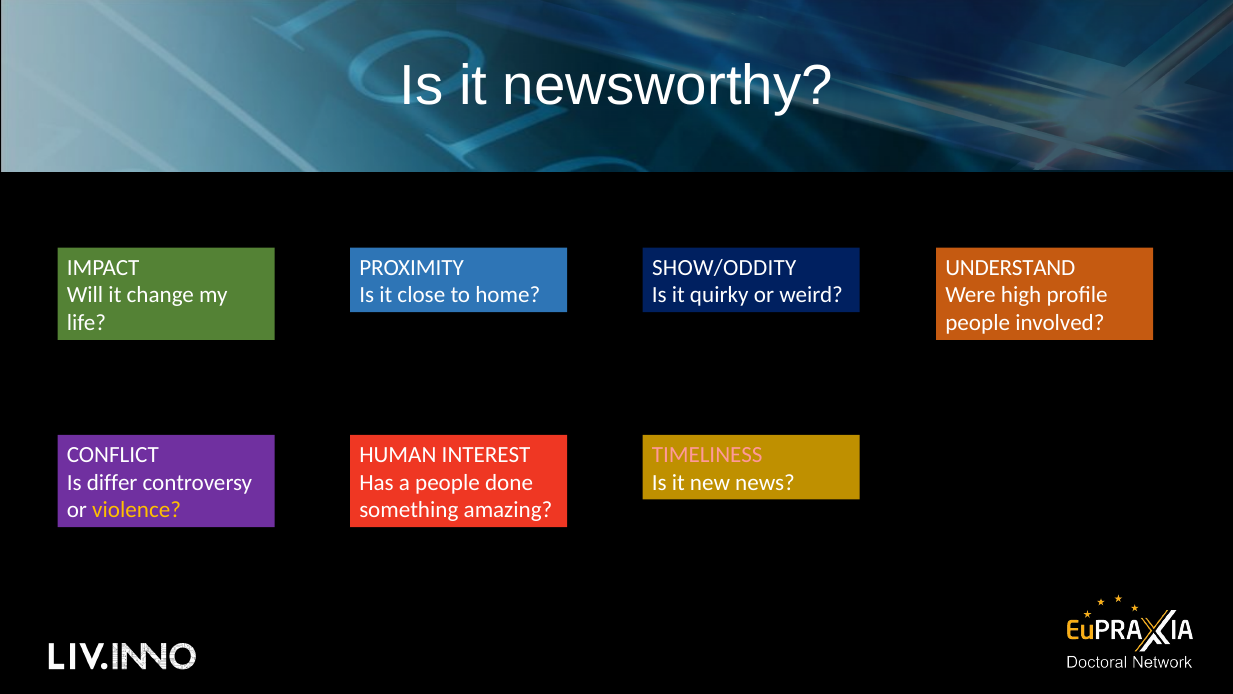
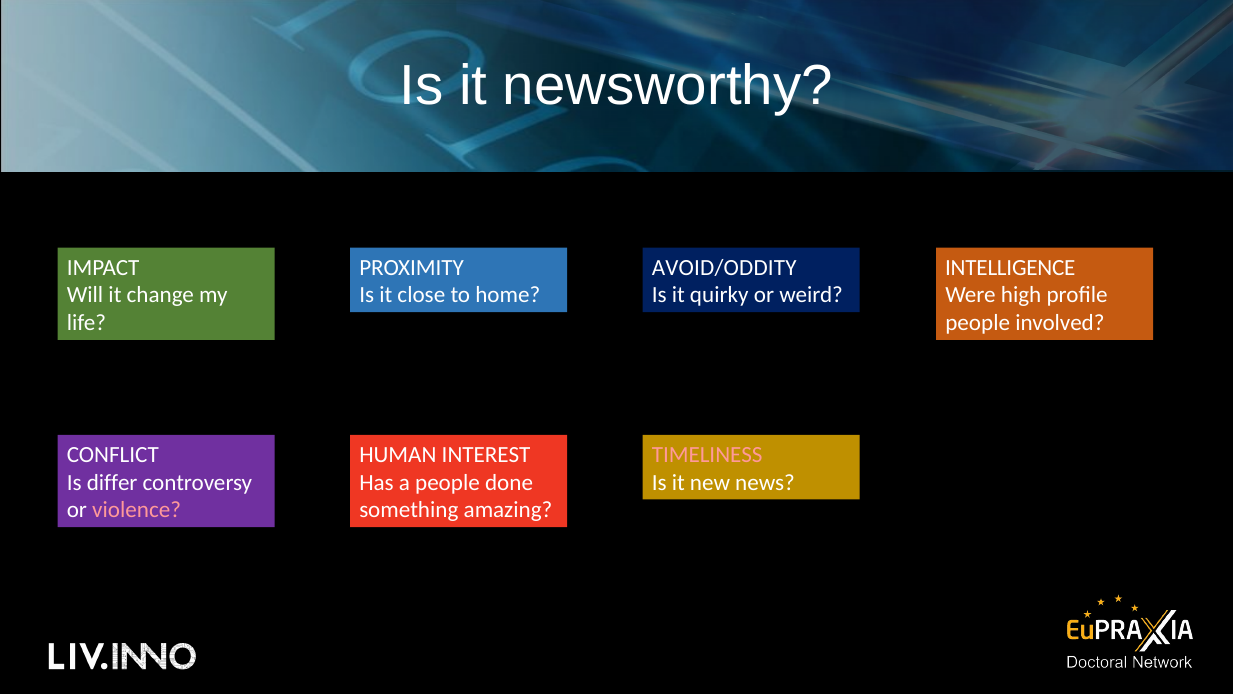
SHOW/ODDITY: SHOW/ODDITY -> AVOID/ODDITY (724, 267)
UNDERSTAND: UNDERSTAND -> INTELLIGENCE (1010, 267)
violence colour: yellow -> pink (137, 510)
